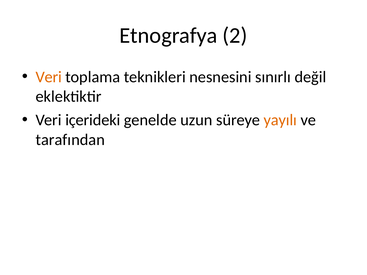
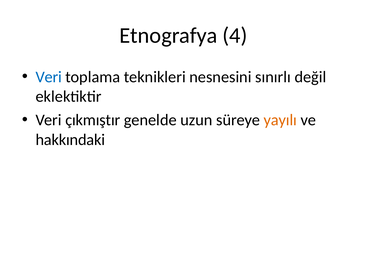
2: 2 -> 4 (235, 36)
Veri colour: orange -> blue (49, 77)
içerideki: içerideki -> çıkmıştır (93, 120)
tarafından: tarafından -> hakkındaki (70, 140)
